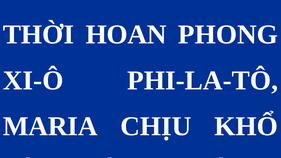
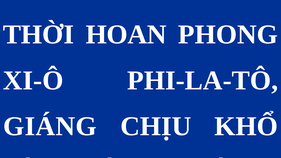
MARIA: MARIA -> GIÁNG (50, 126)
